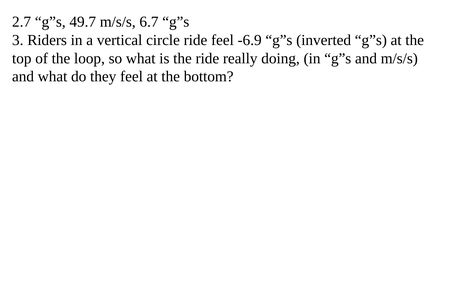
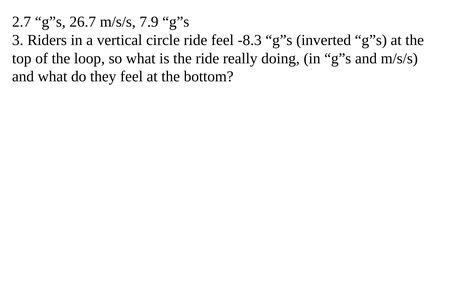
49.7: 49.7 -> 26.7 (83, 22)
6.7: 6.7 -> 7.9 (149, 22)
-6.9: -6.9 -> -8.3 (250, 40)
